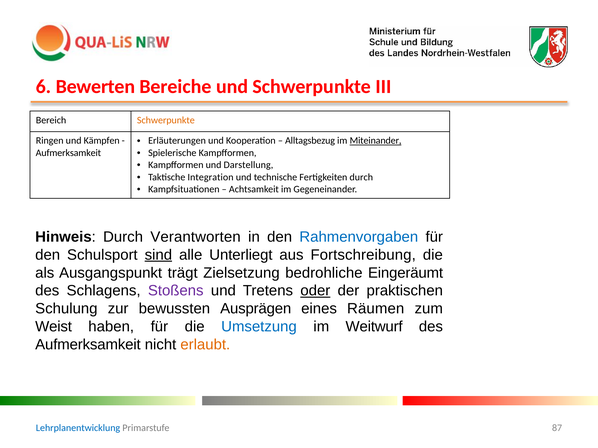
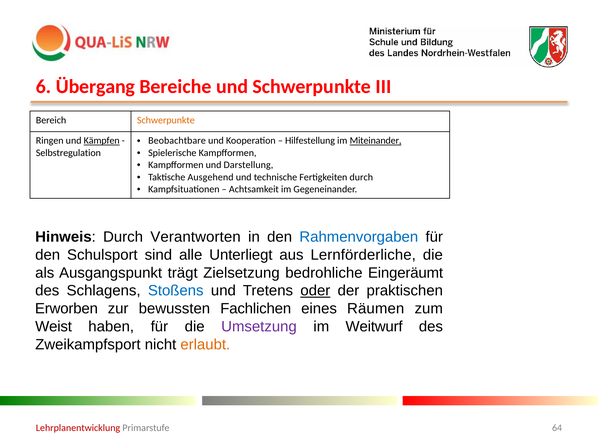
Bewerten: Bewerten -> Übergang (95, 87)
Erläuterungen: Erläuterungen -> Beobachtbare (177, 141)
Alltagsbezug: Alltagsbezug -> Hilfestellung (310, 141)
Kämpfen underline: none -> present (102, 141)
Aufmerksamkeit: Aufmerksamkeit -> Selbstregulation (68, 153)
Integration: Integration -> Ausgehend (211, 177)
sind underline: present -> none (158, 255)
Fortschreibung: Fortschreibung -> Lernförderliche (363, 255)
Stoßens colour: purple -> blue (176, 291)
Schulung: Schulung -> Erworben (66, 309)
Ausprägen: Ausprägen -> Fachlichen (256, 309)
Umsetzung colour: blue -> purple (259, 327)
Aufmerksamkeit: Aufmerksamkeit -> Zweikampfsport (88, 345)
Lehrplanentwicklung colour: blue -> red (78, 428)
87: 87 -> 64 (557, 428)
